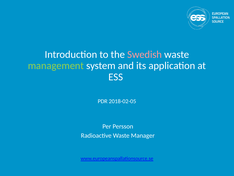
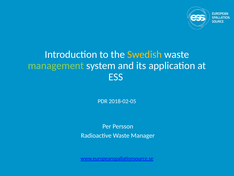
Swedish colour: pink -> yellow (145, 54)
